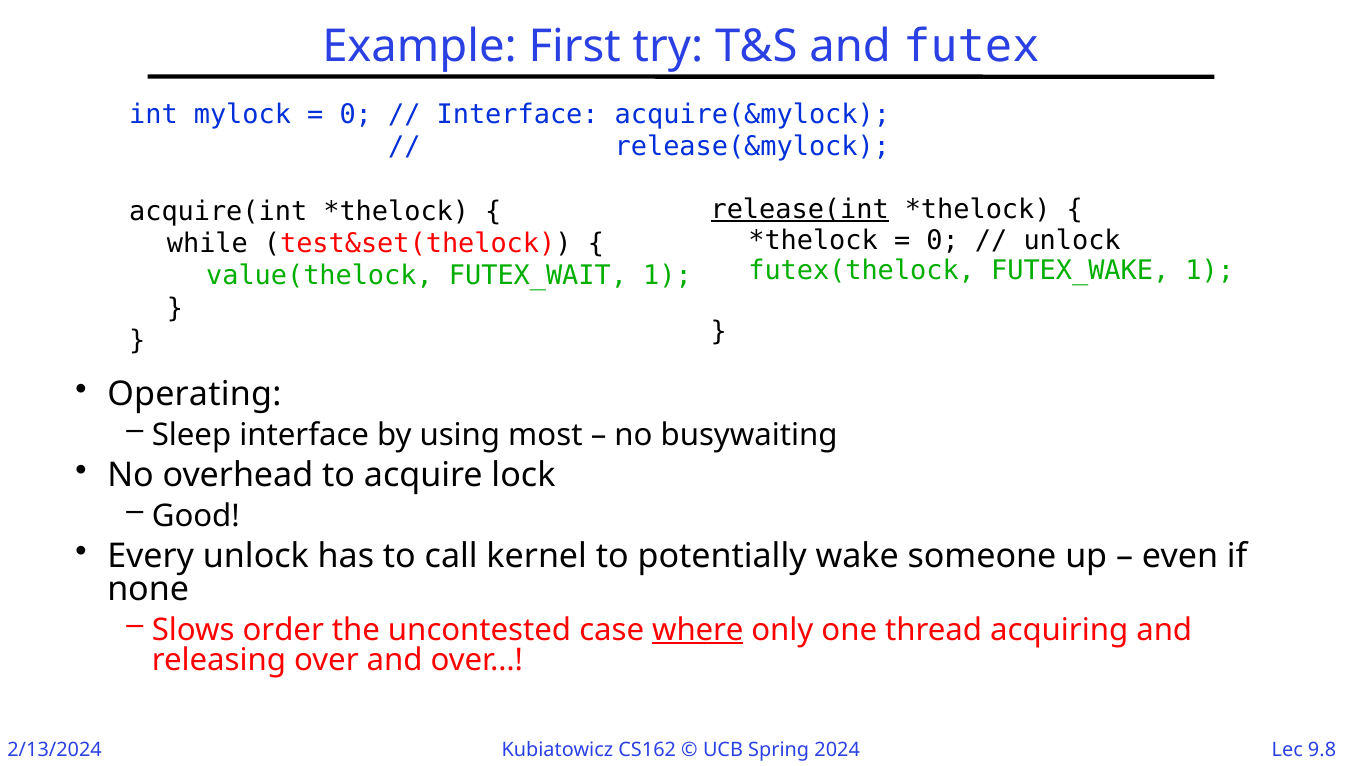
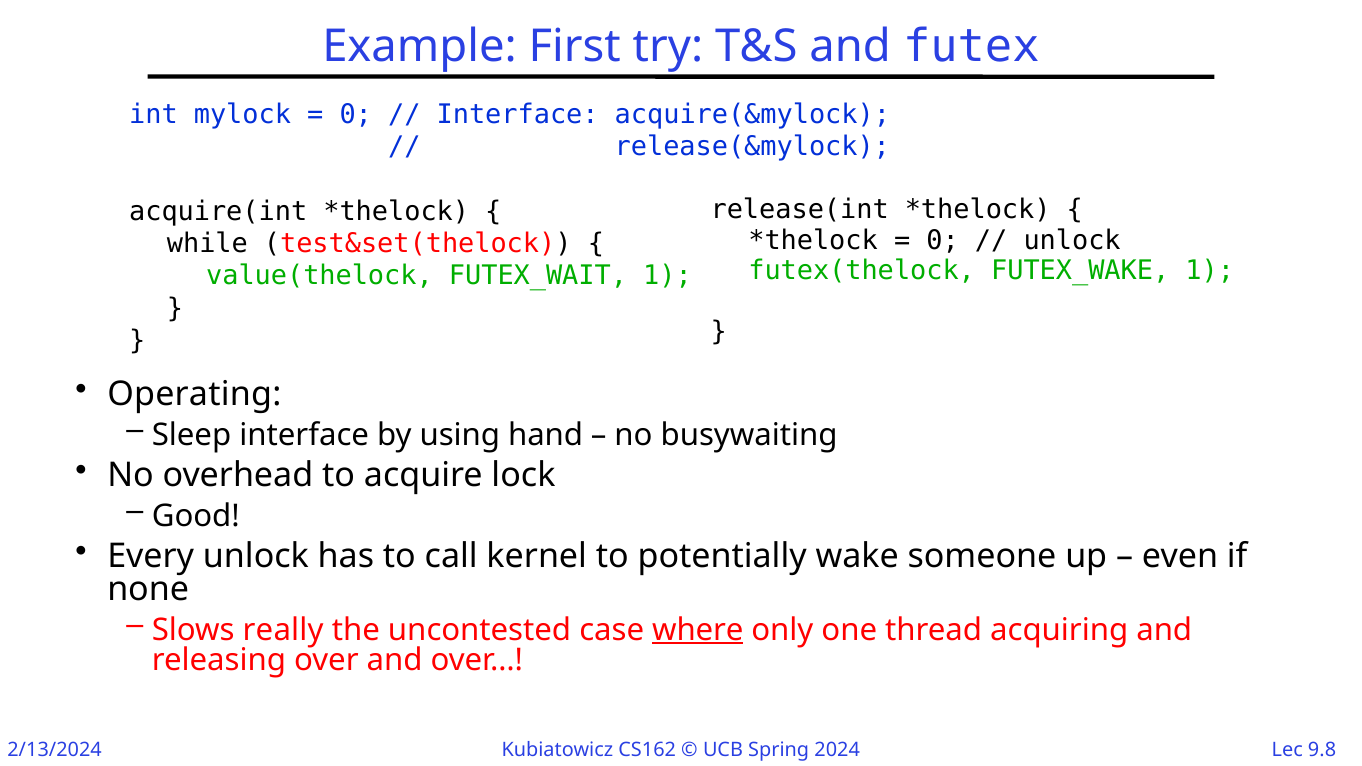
release(int underline: present -> none (800, 209)
most: most -> hand (546, 435)
order: order -> really (283, 630)
